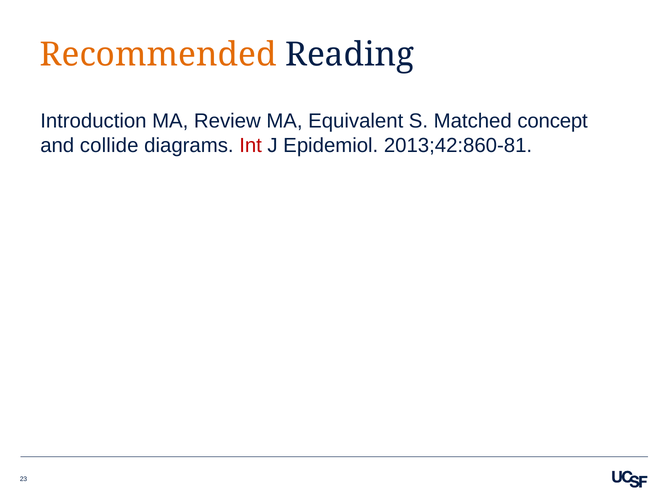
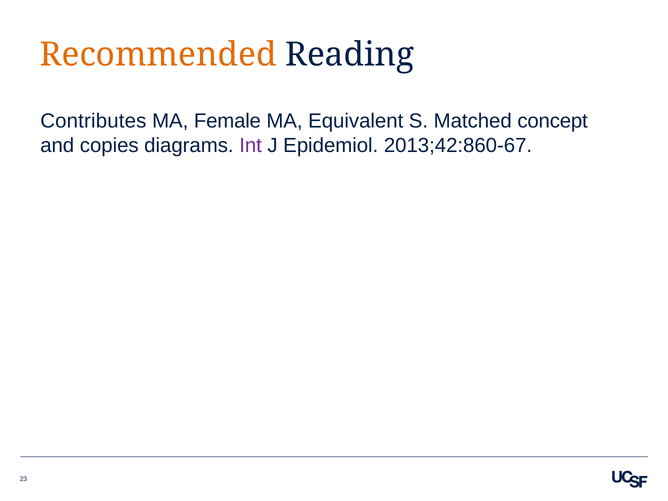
Introduction: Introduction -> Contributes (93, 121)
Review: Review -> Female (227, 121)
collide: collide -> copies (109, 146)
Int colour: red -> purple (251, 146)
2013;42:860-81: 2013;42:860-81 -> 2013;42:860-67 (458, 146)
